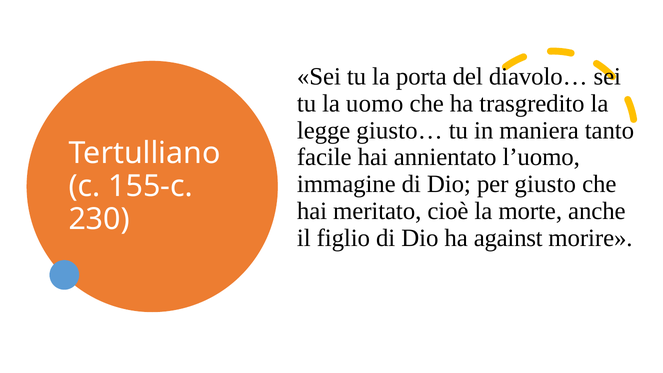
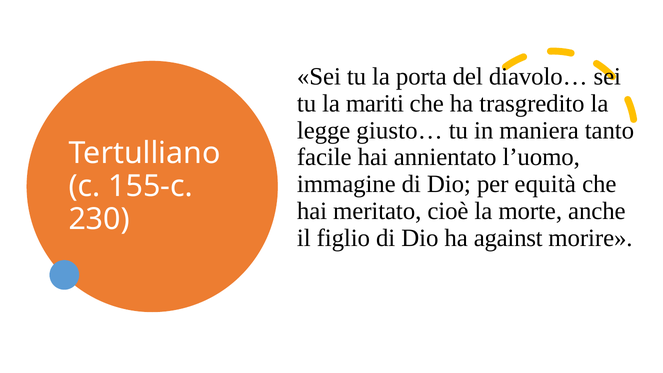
uomo: uomo -> mariti (375, 103)
giusto: giusto -> equità (545, 184)
